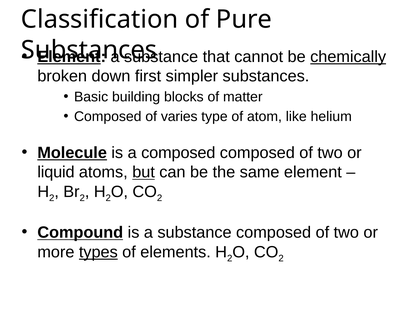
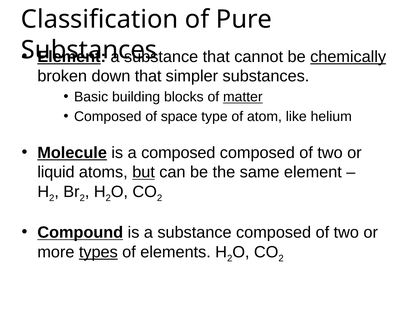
down first: first -> that (148, 76)
matter underline: none -> present (243, 97)
varies: varies -> space (179, 117)
